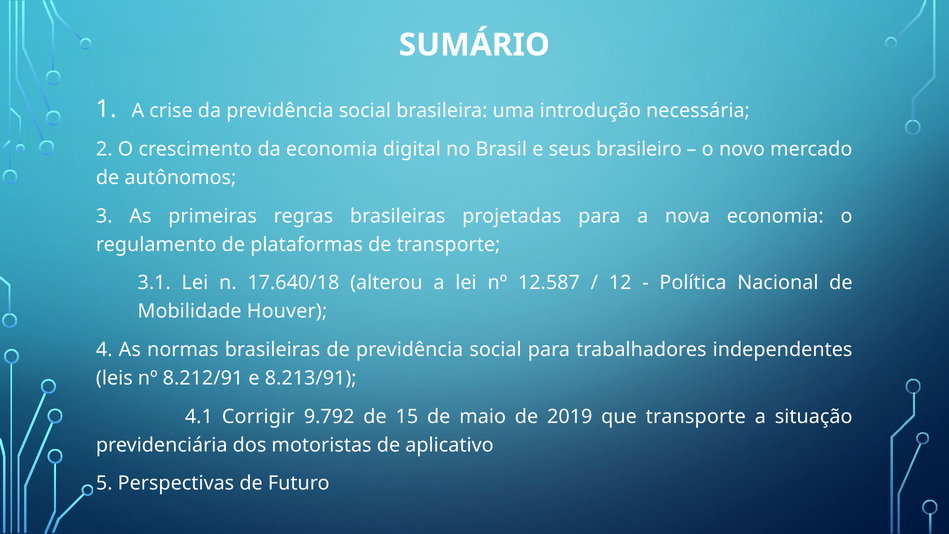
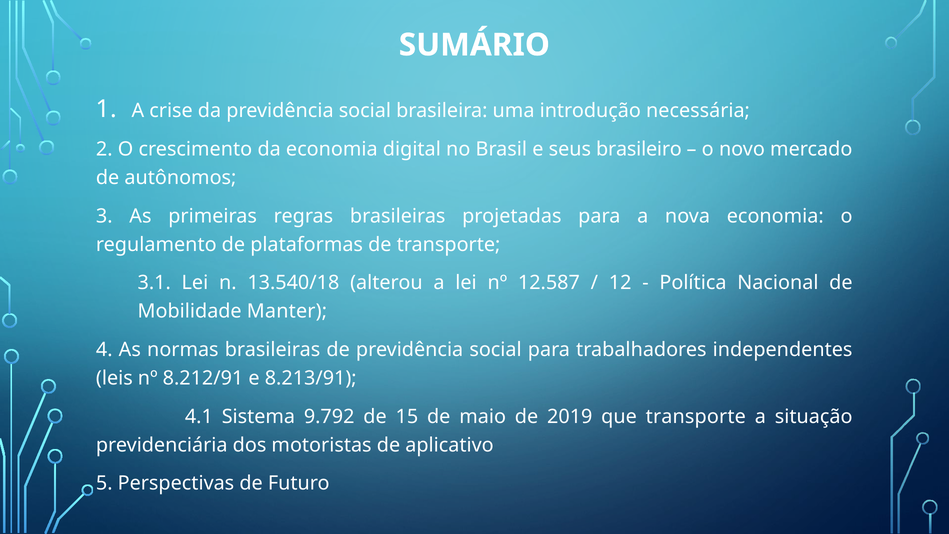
17.640/18: 17.640/18 -> 13.540/18 (293, 283)
Houver: Houver -> Manter (287, 311)
Corrigir: Corrigir -> Sistema (258, 416)
